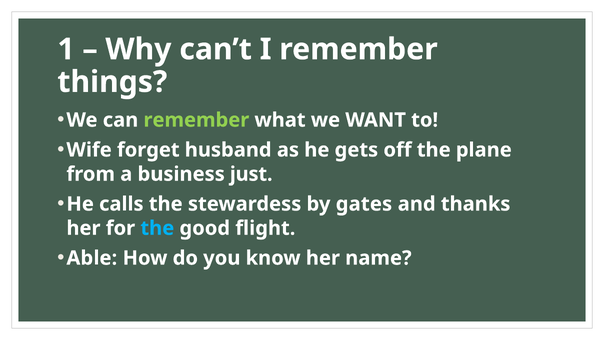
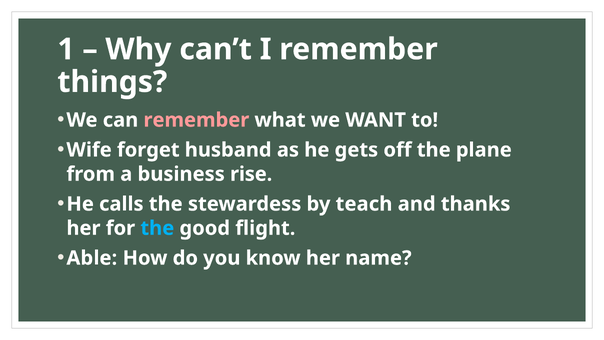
remember colour: light green -> pink (196, 120)
just: just -> rise (251, 174)
gates: gates -> teach (364, 204)
